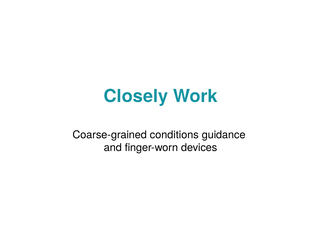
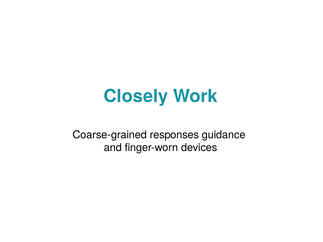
conditions: conditions -> responses (174, 135)
